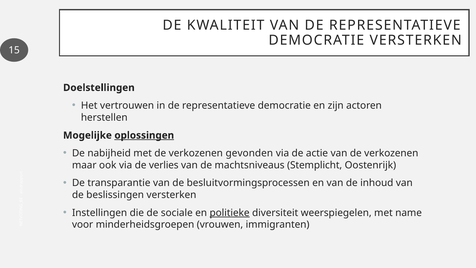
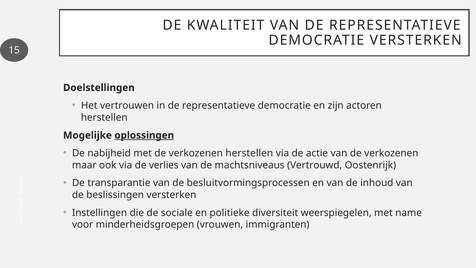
verkozenen gevonden: gevonden -> herstellen (249, 153)
Stemplicht: Stemplicht -> Vertrouwd (315, 165)
politieke underline: present -> none (230, 213)
